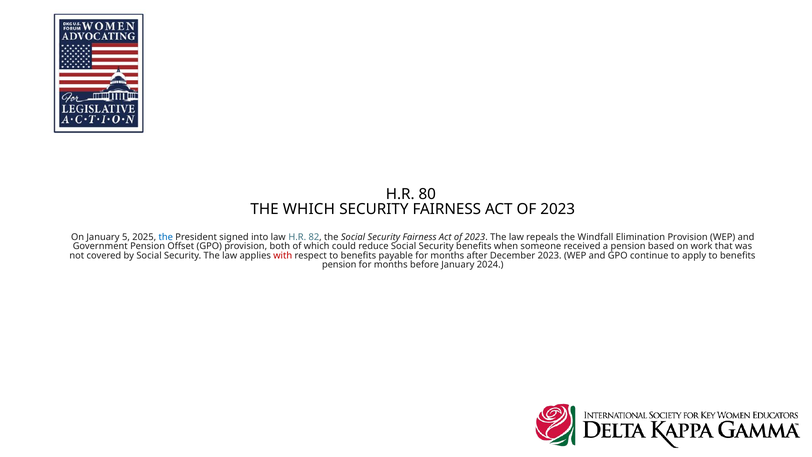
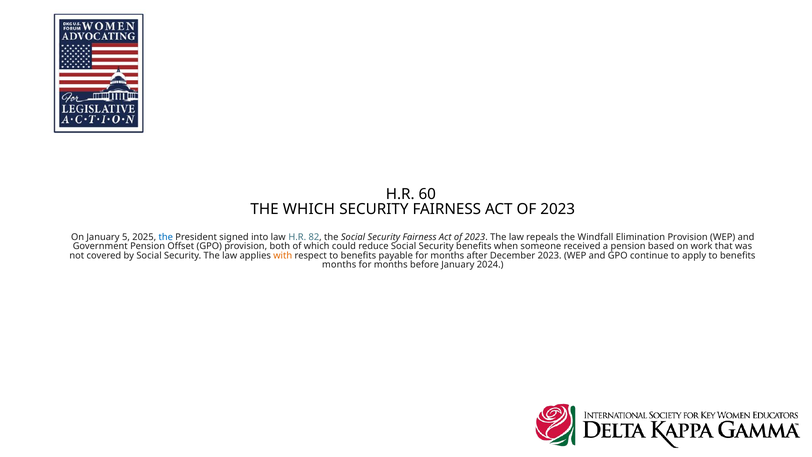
80: 80 -> 60 (427, 194)
with colour: red -> orange (283, 255)
pension: pension -> months (339, 264)
